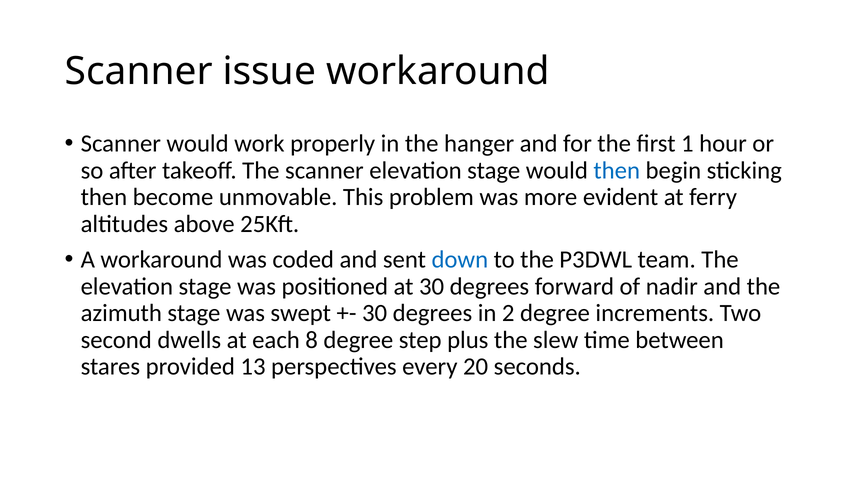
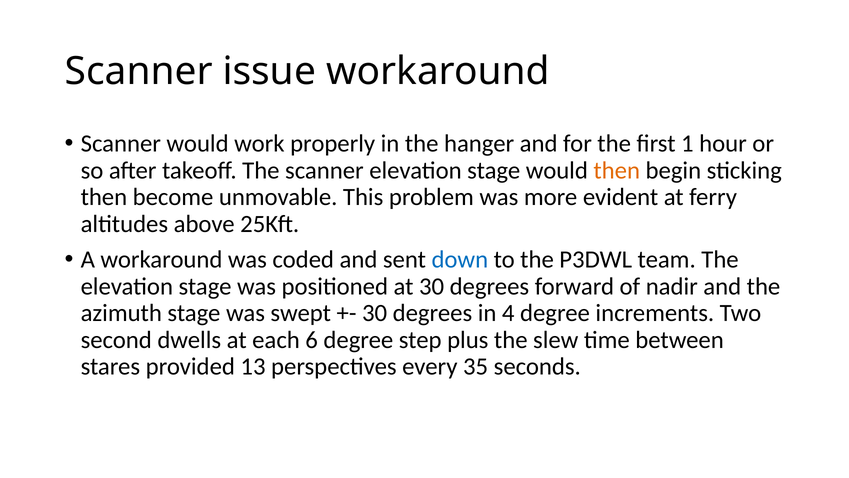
then colour: blue -> orange (617, 170)
2: 2 -> 4 (508, 313)
8: 8 -> 6 (312, 340)
20: 20 -> 35 (476, 366)
